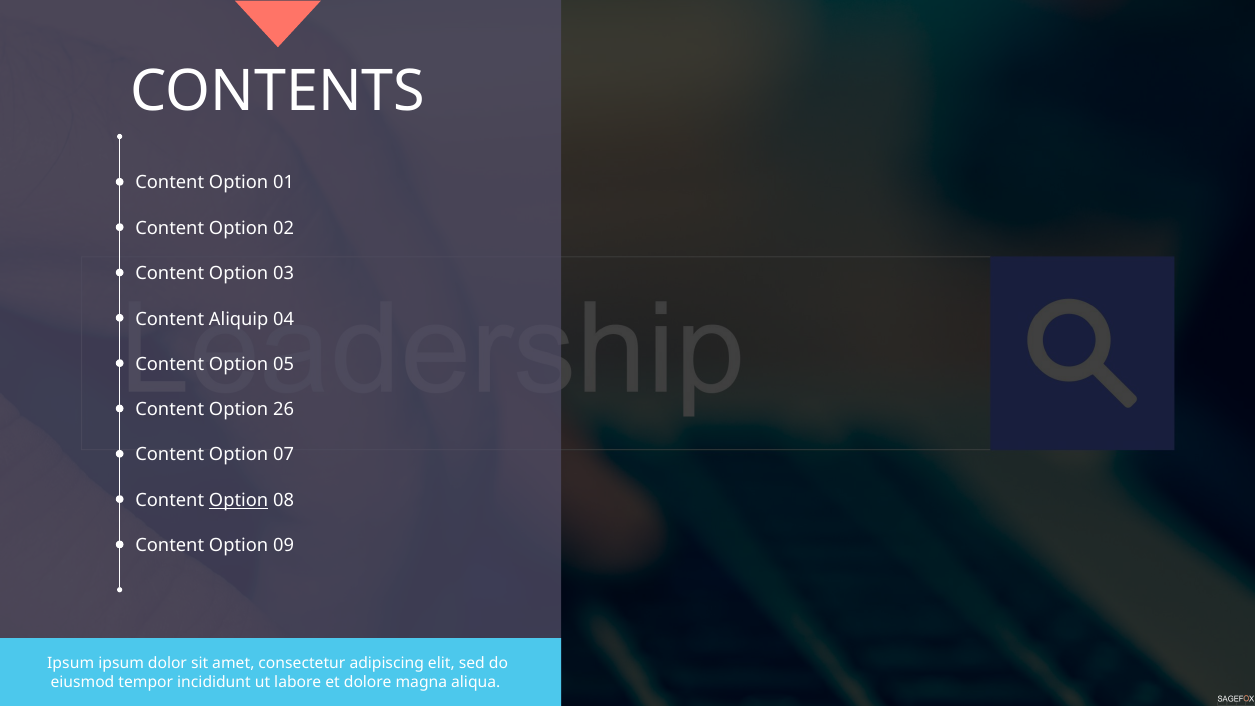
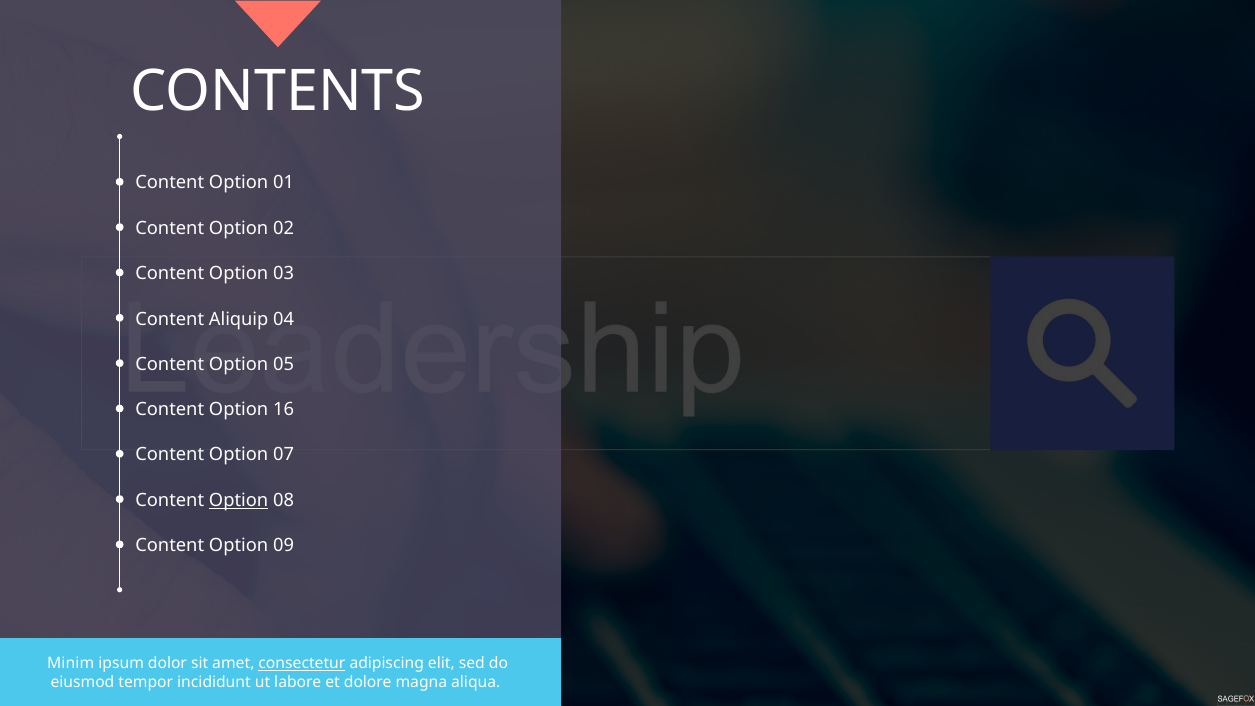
26: 26 -> 16 (284, 410)
Ipsum: Ipsum -> Minim (71, 663)
consectetur underline: none -> present (302, 663)
